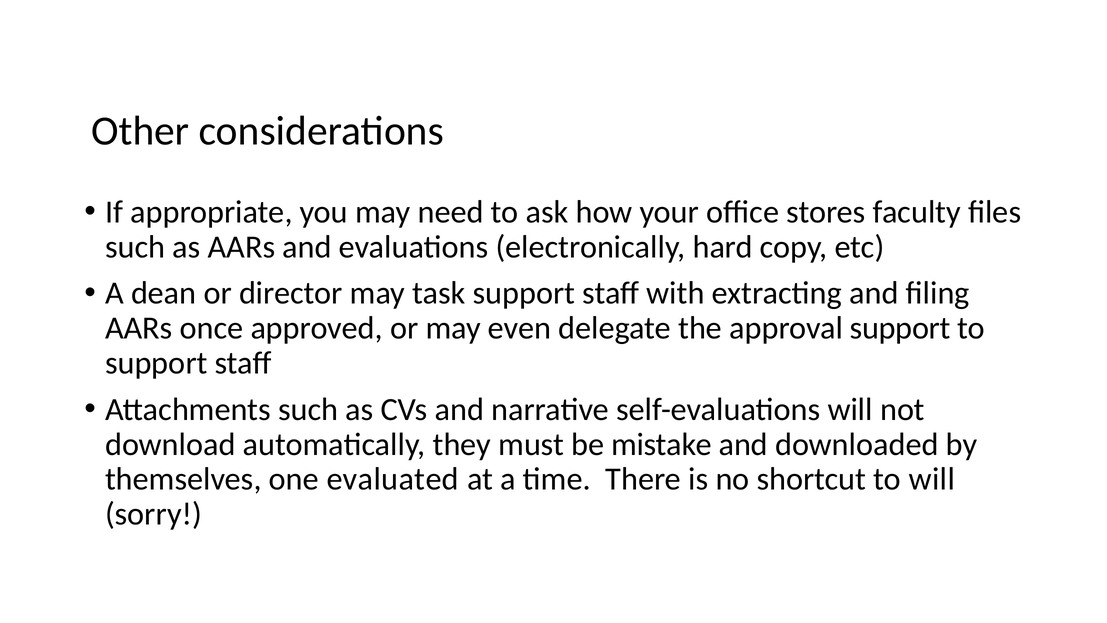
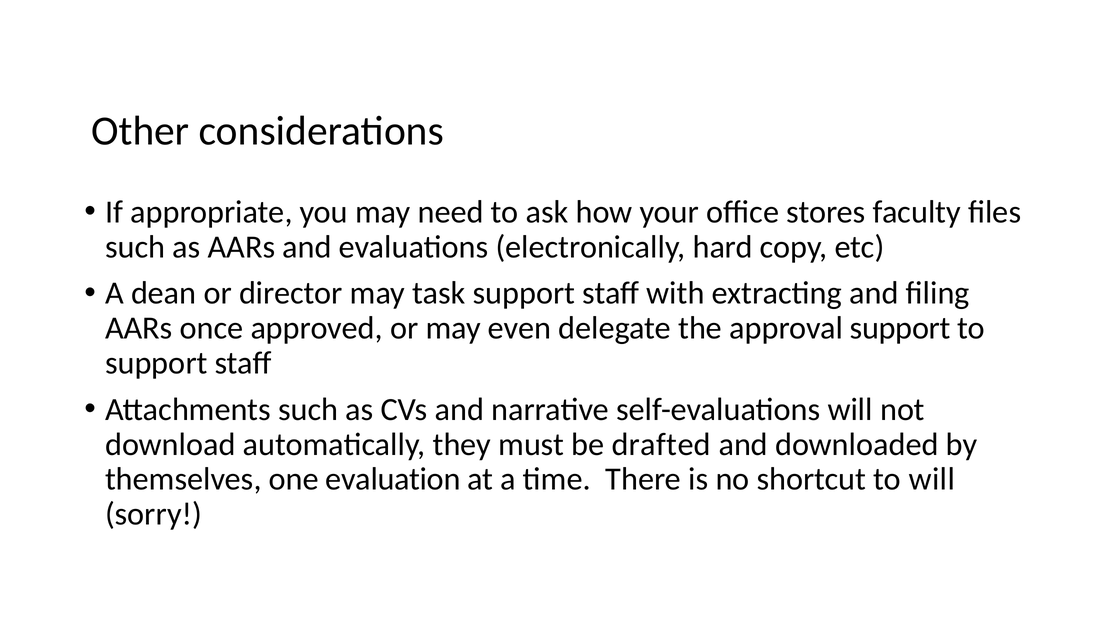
mistake: mistake -> drafted (661, 444)
evaluated: evaluated -> evaluation (393, 479)
